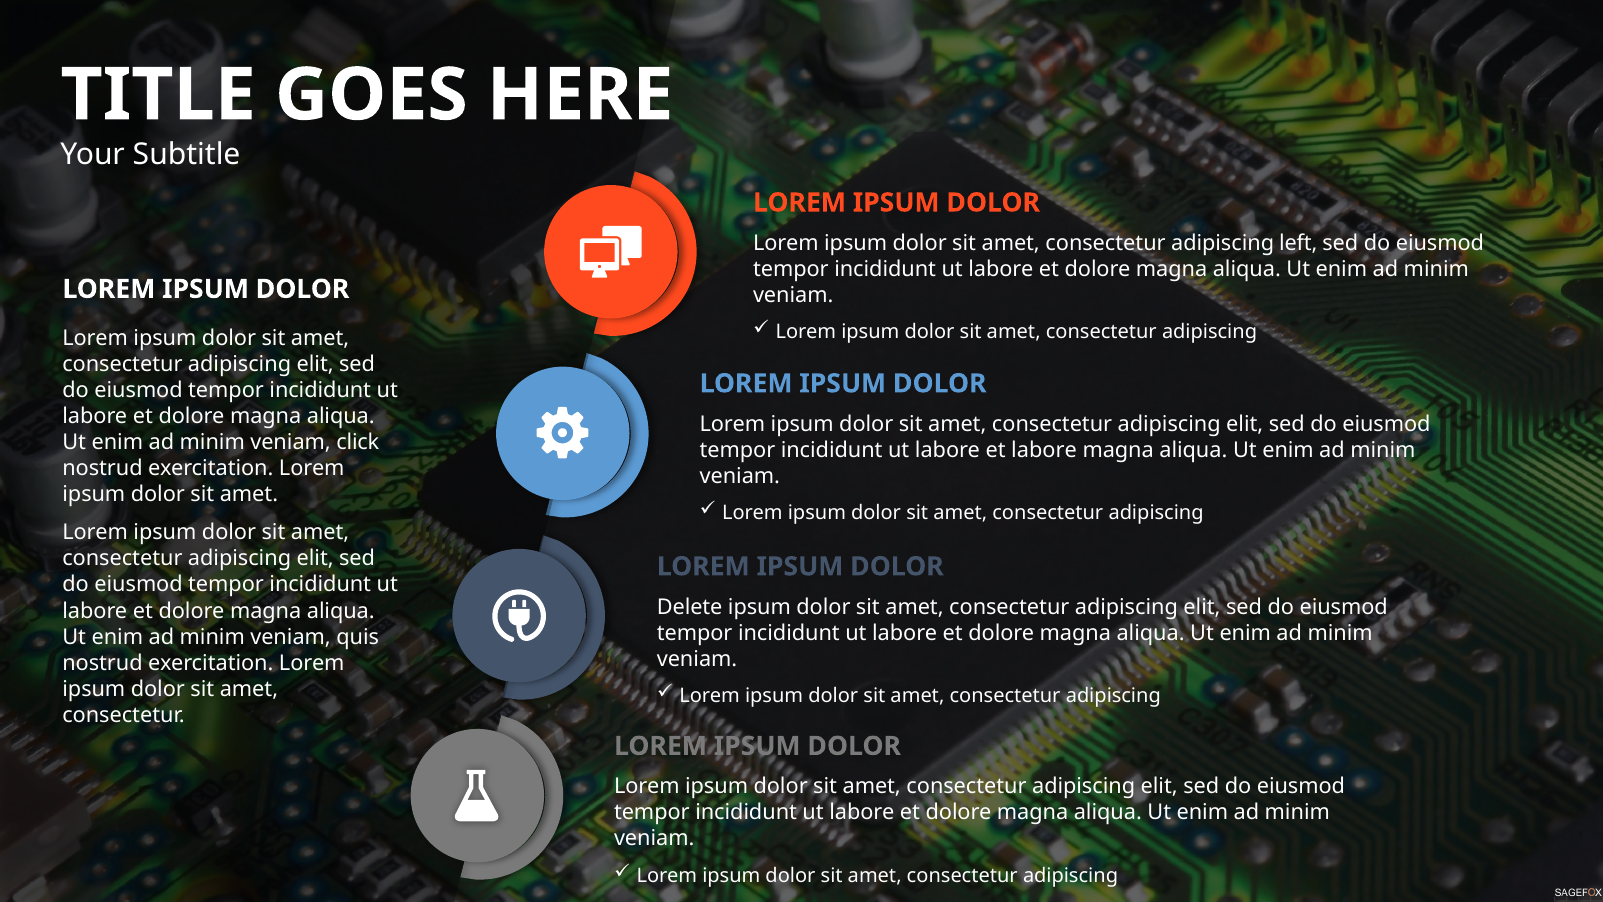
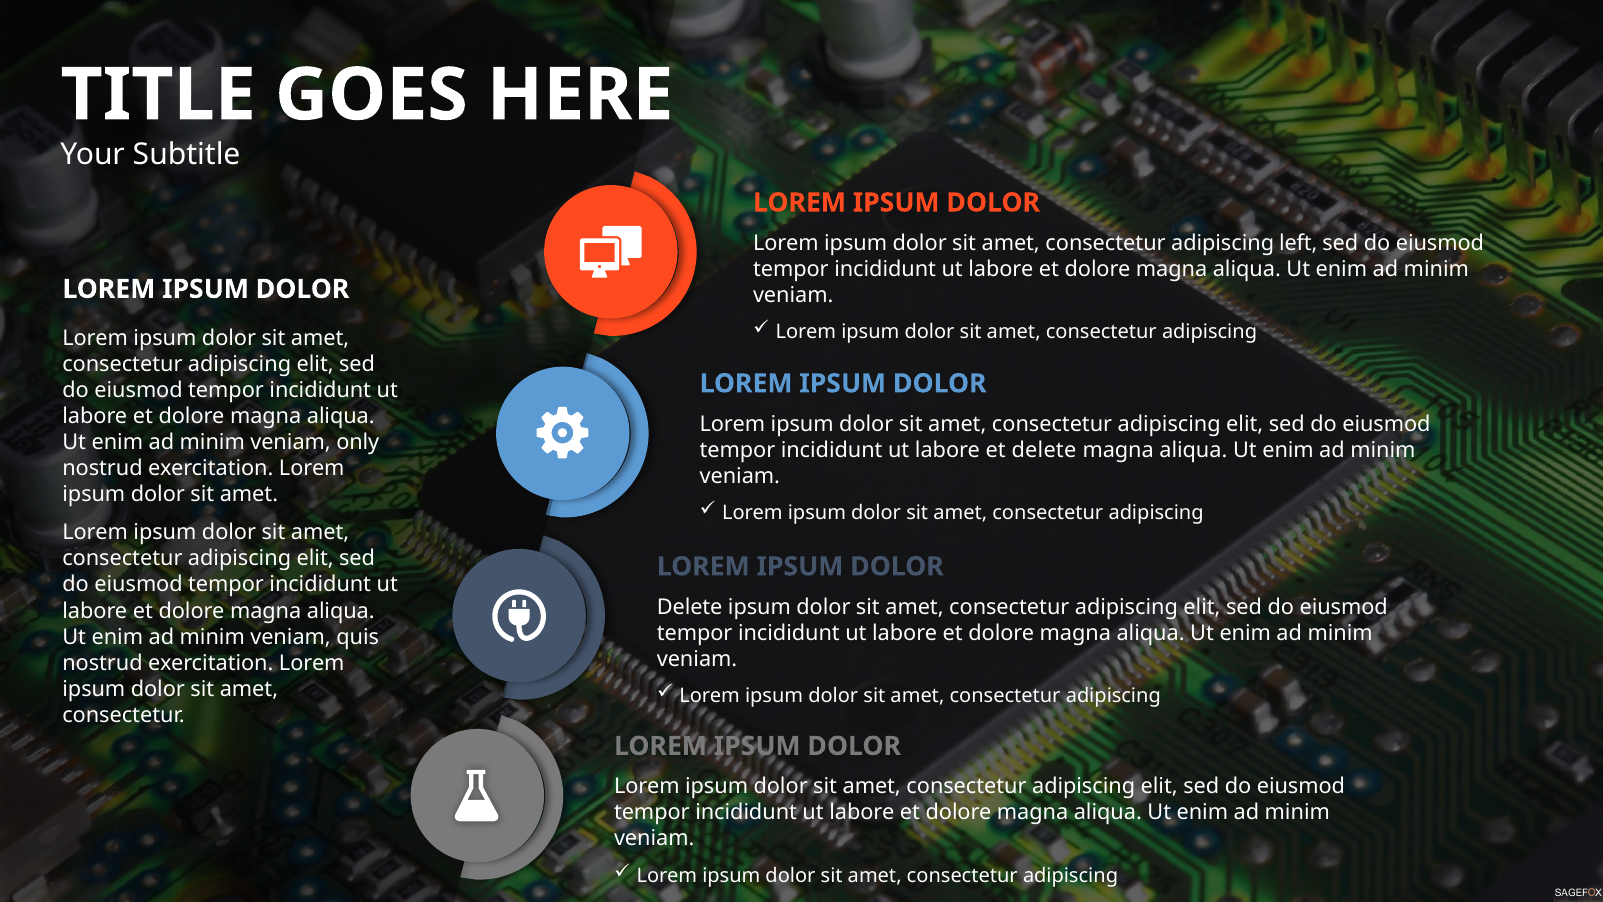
click: click -> only (358, 442)
et labore: labore -> delete (1044, 450)
